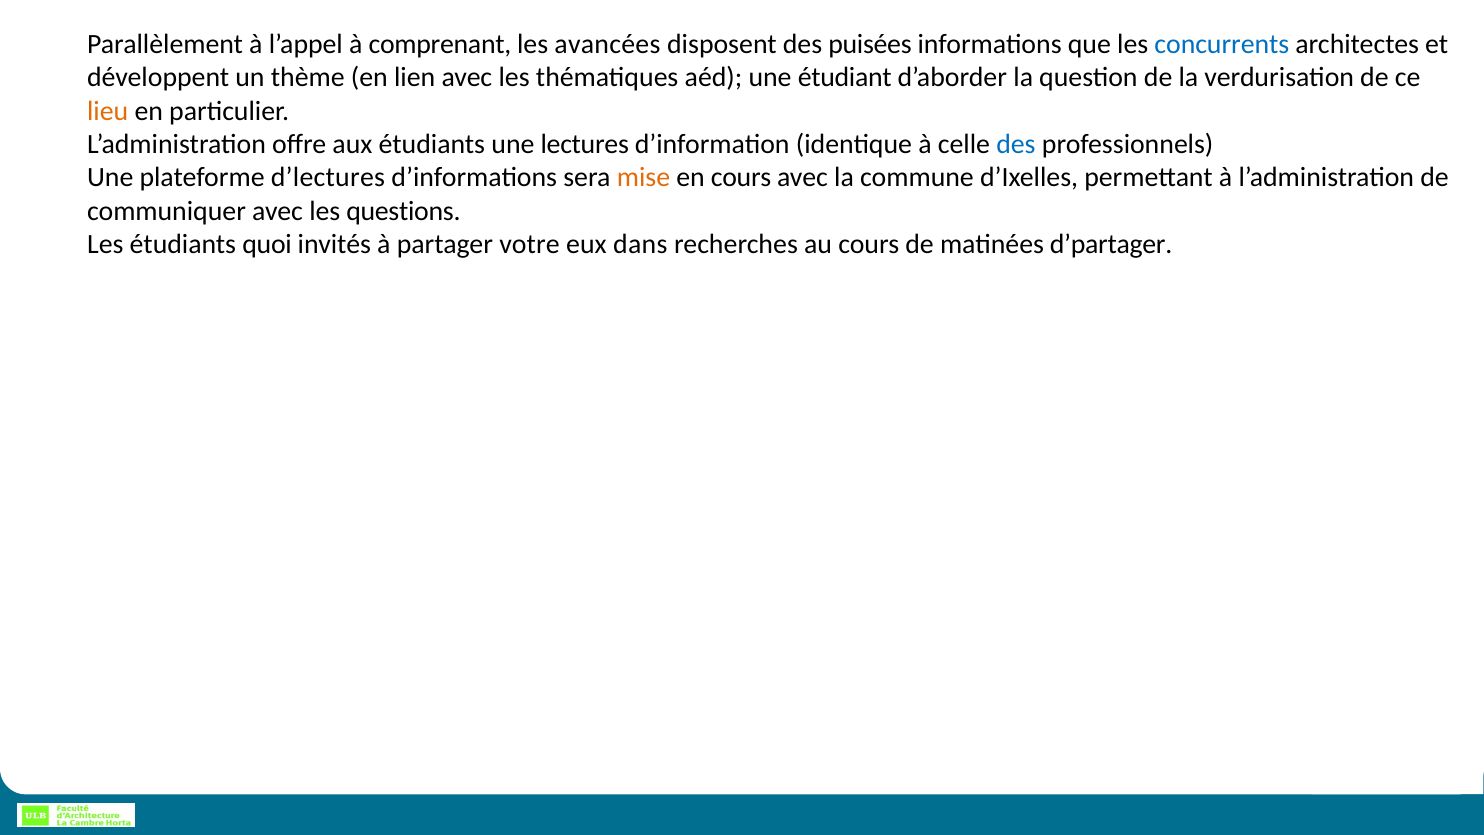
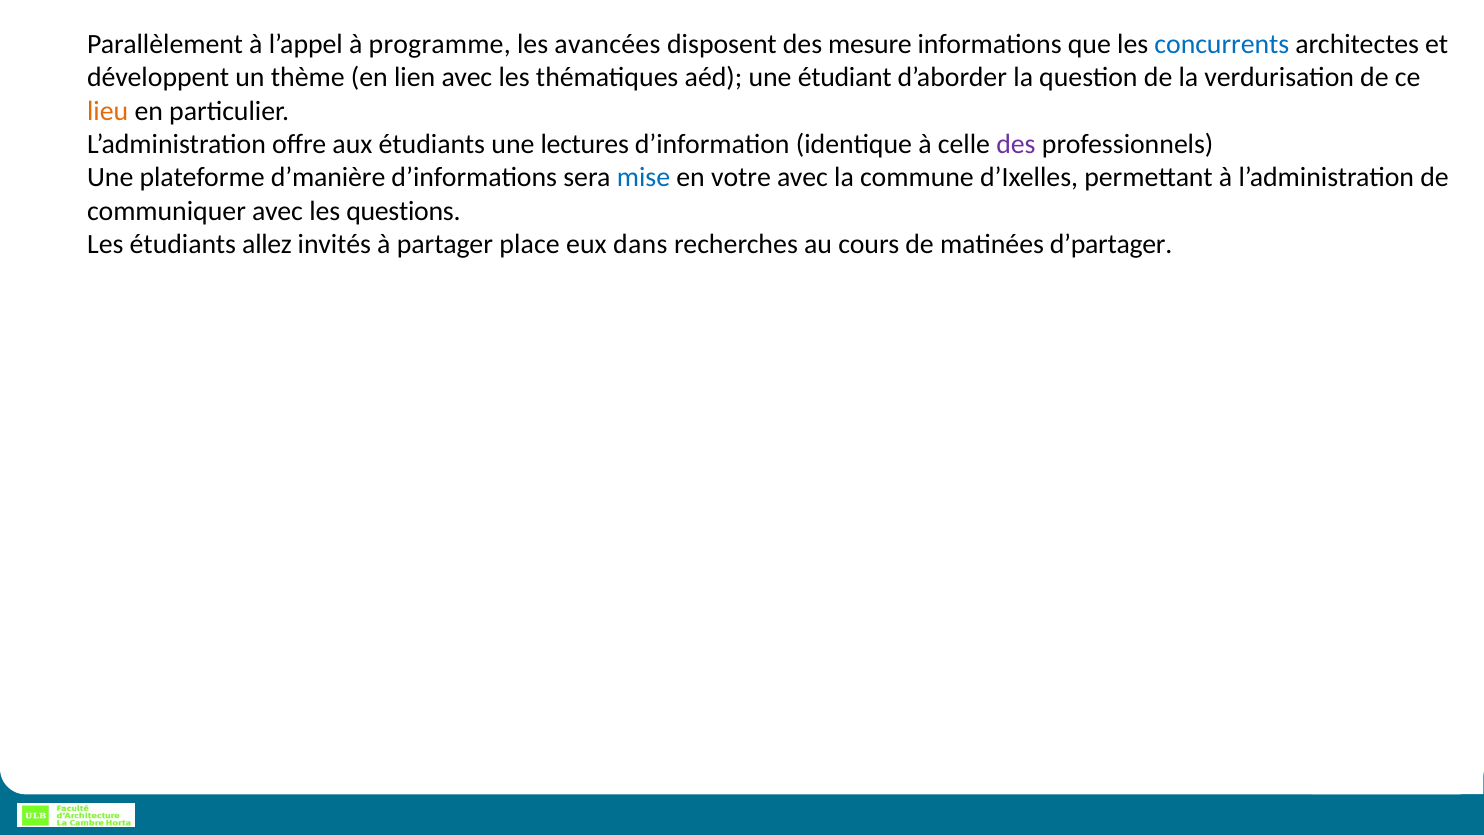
comprenant: comprenant -> programme (440, 44)
puisées: puisées -> mesure (870, 44)
des colour: blue -> purple (1016, 144)
d’lectures: d’lectures -> d’manière (328, 178)
mise colour: orange -> blue (643, 178)
en cours: cours -> votre (741, 178)
quoi: quoi -> allez (267, 245)
votre: votre -> place (530, 245)
